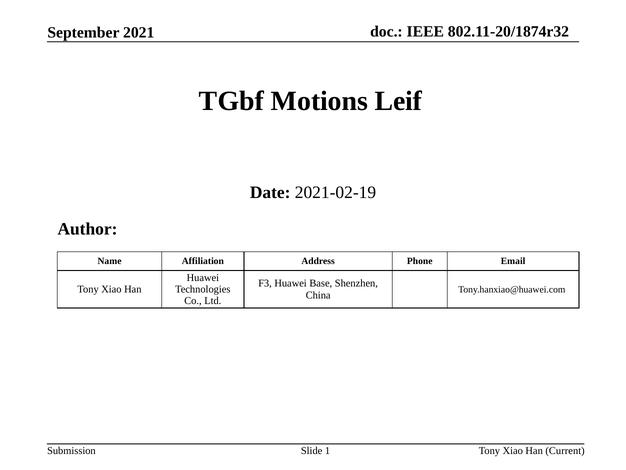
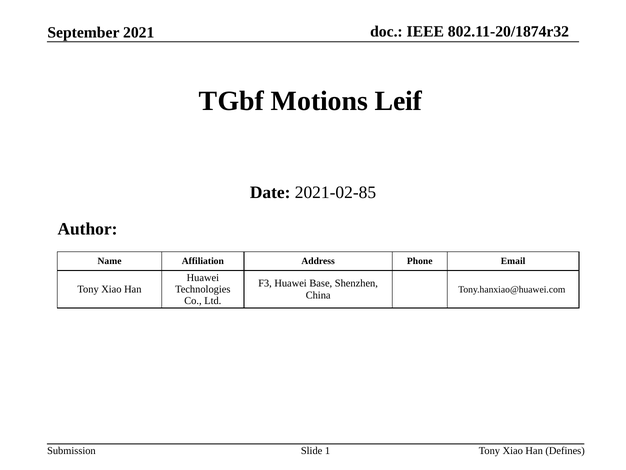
2021-02-19: 2021-02-19 -> 2021-02-85 (335, 192)
Current: Current -> Defines (565, 450)
